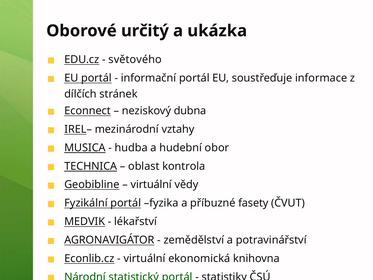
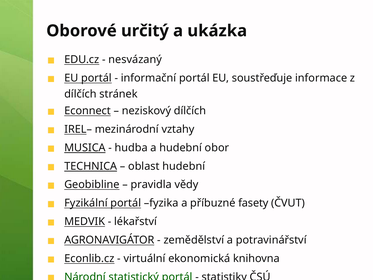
světového: světového -> nesvázaný (135, 59)
neziskový dubna: dubna -> dílčích (190, 111)
oblast kontrola: kontrola -> hudební (184, 166)
virtuální: virtuální -> pravidla (151, 184)
